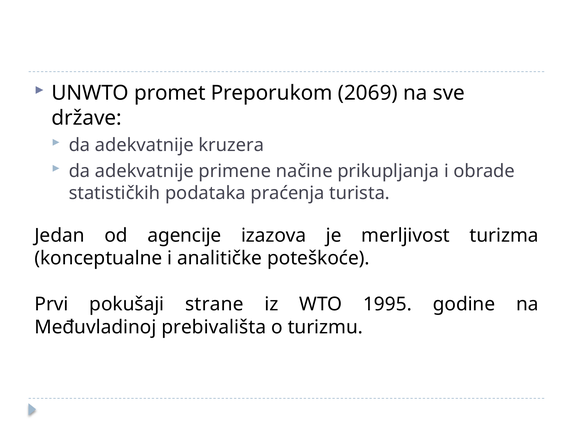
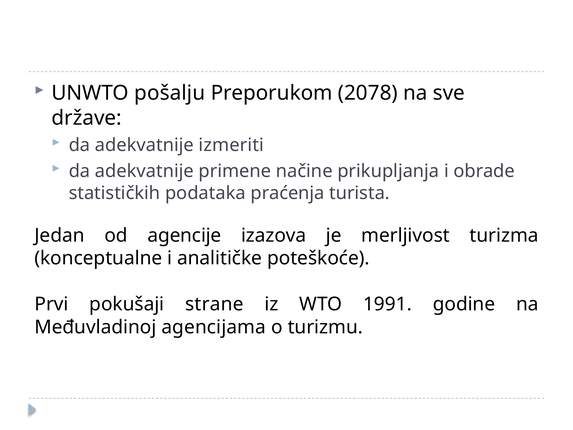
promet: promet -> pošalju (170, 93)
2069: 2069 -> 2078 (368, 93)
kruzera: kruzera -> izmeriti (231, 145)
1995: 1995 -> 1991 (387, 304)
prebivališta: prebivališta -> agencijama (214, 327)
